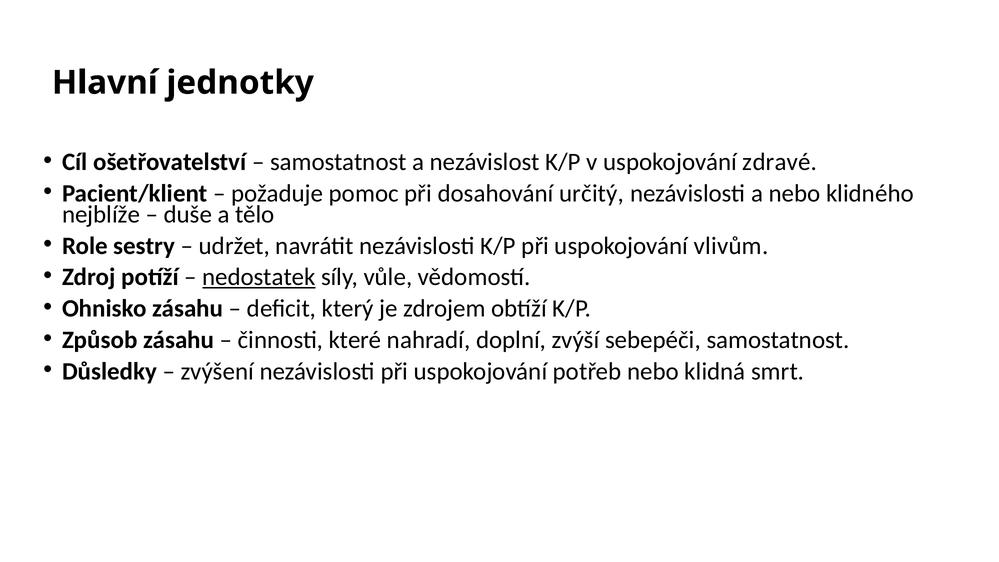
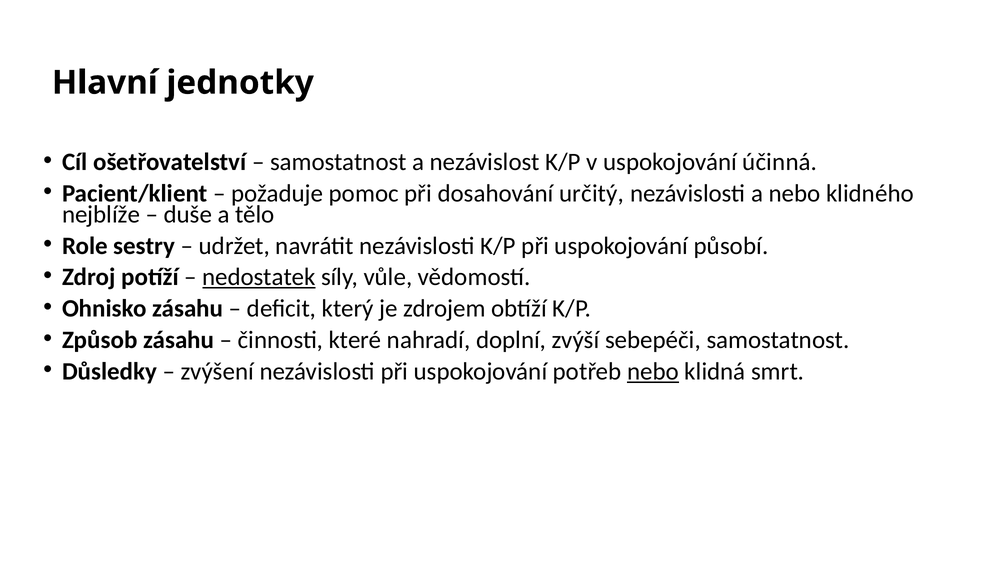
zdravé: zdravé -> účinná (780, 162)
vlivům: vlivům -> působí (731, 246)
nebo underline: none -> present (653, 371)
